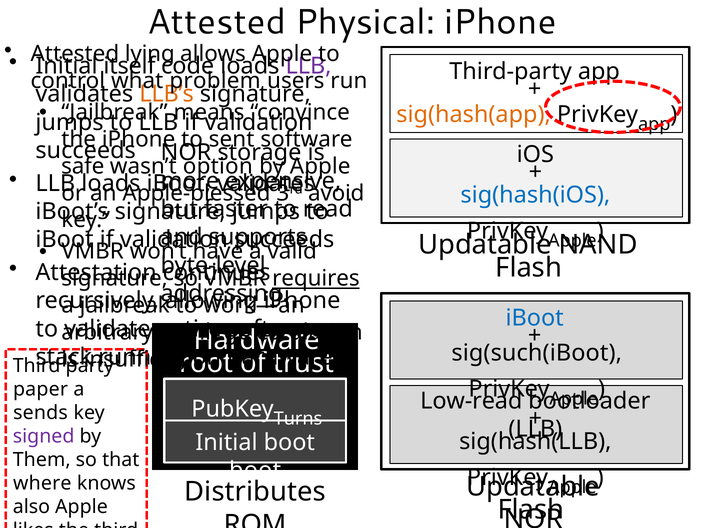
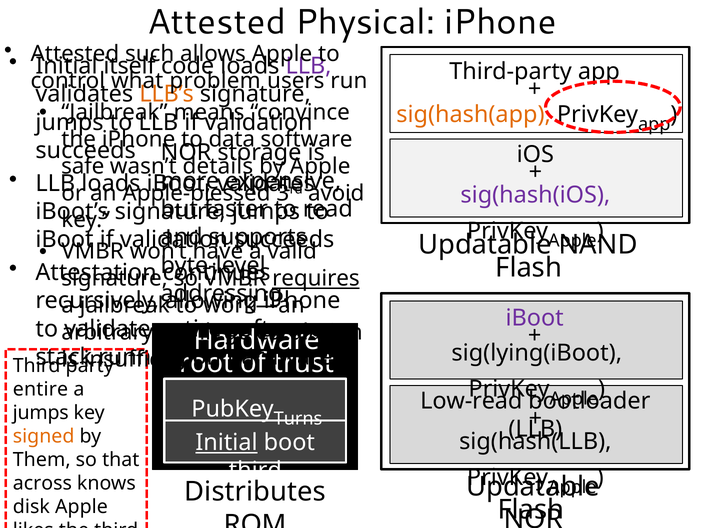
lying: lying -> such (150, 54)
sent: sent -> data (232, 139)
option: option -> details (218, 166)
sig(hash(iOS colour: blue -> purple (535, 195)
iBoot colour: blue -> purple (535, 318)
sig(such(iBoot: sig(such(iBoot -> sig(lying(iBoot (537, 353)
paper: paper -> entire (40, 389)
sends: sends -> jumps (41, 413)
signed colour: purple -> orange (44, 436)
Initial underline: none -> present (227, 442)
boot: boot -> third (255, 471)
where: where -> across (42, 483)
also: also -> disk (31, 507)
